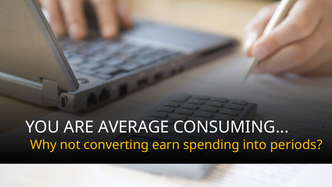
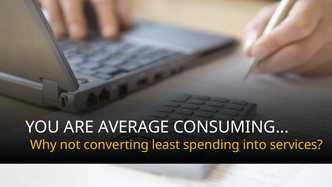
earn: earn -> least (166, 145)
periods: periods -> services (296, 145)
